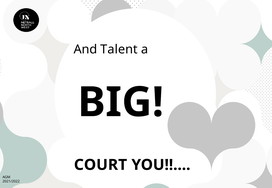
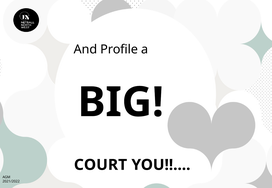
Talent: Talent -> Profile (119, 49)
